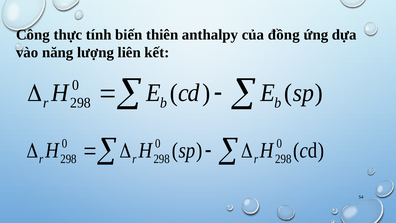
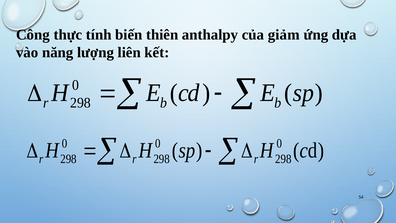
đồng: đồng -> giảm (284, 35)
